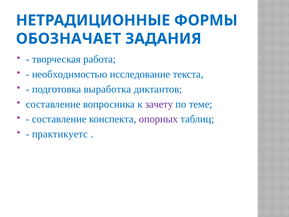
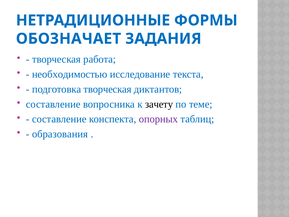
подготовка выработка: выработка -> творческая (108, 89)
зачету colour: purple -> black (159, 104)
практикуетс: практикуетс -> образования (60, 134)
